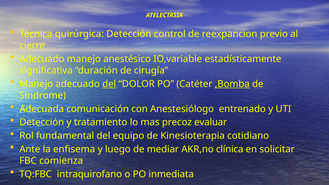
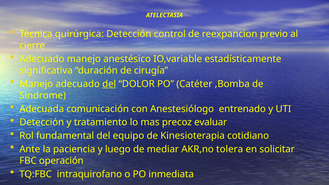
,Bomba underline: present -> none (232, 84)
enfisema: enfisema -> paciencia (74, 149)
clínica: clínica -> tolera (230, 149)
comienza: comienza -> operación (61, 161)
